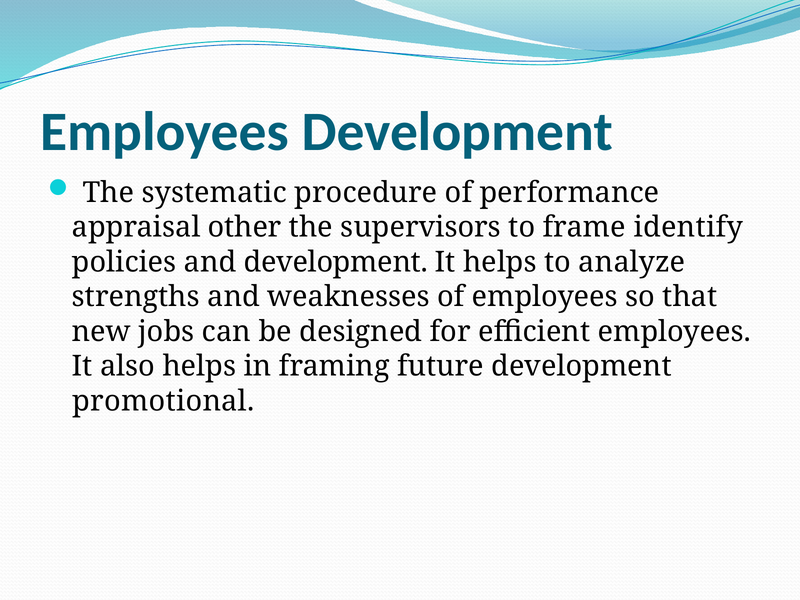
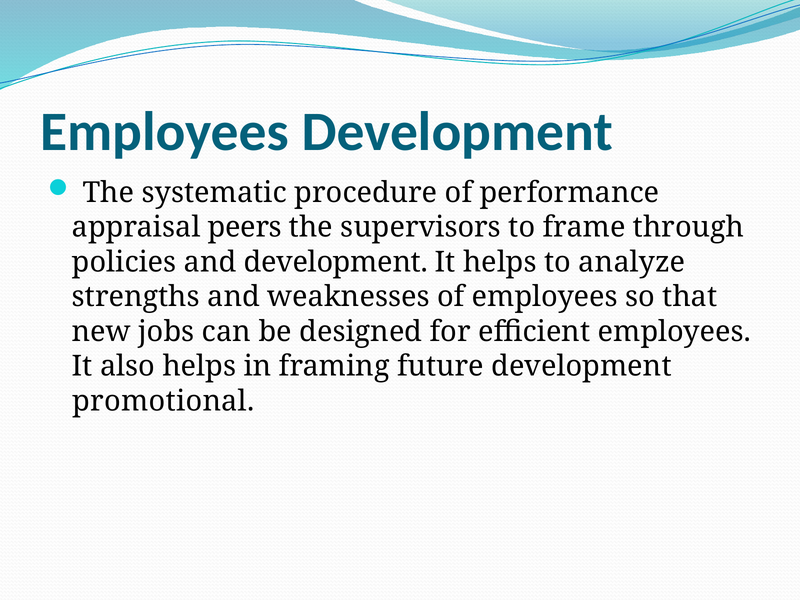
other: other -> peers (245, 227)
identify: identify -> through (688, 227)
